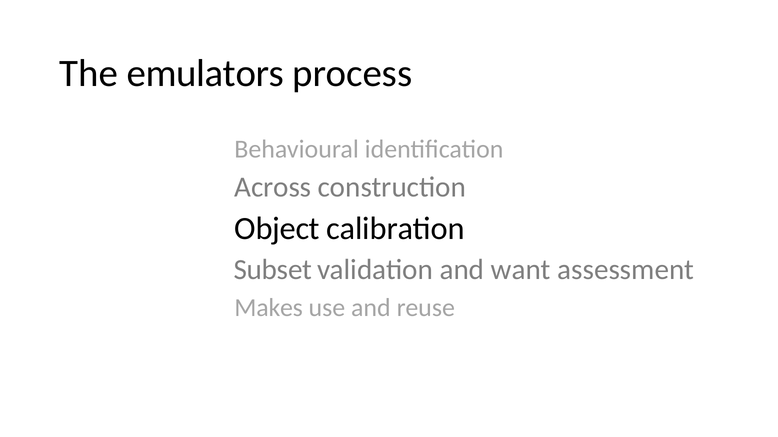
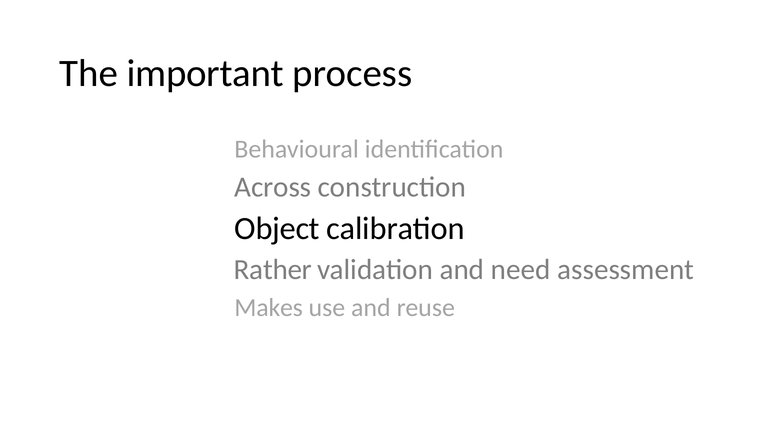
emulators: emulators -> important (205, 74)
Subset: Subset -> Rather (273, 270)
want: want -> need (521, 270)
